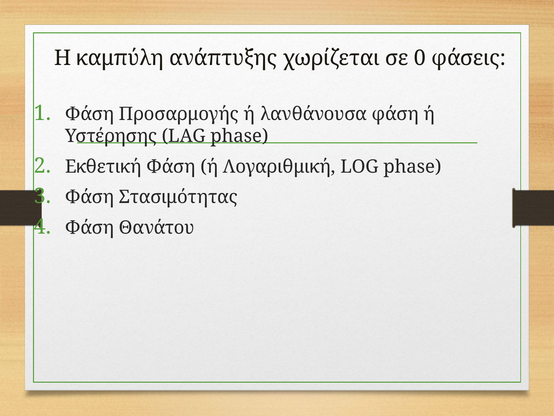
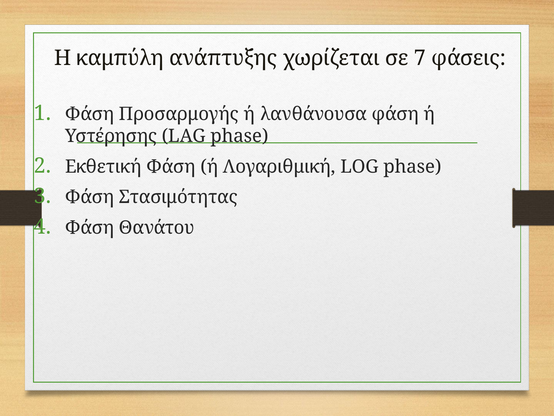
0: 0 -> 7 (420, 58)
